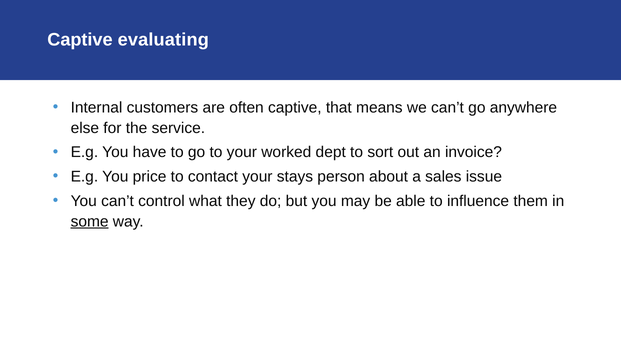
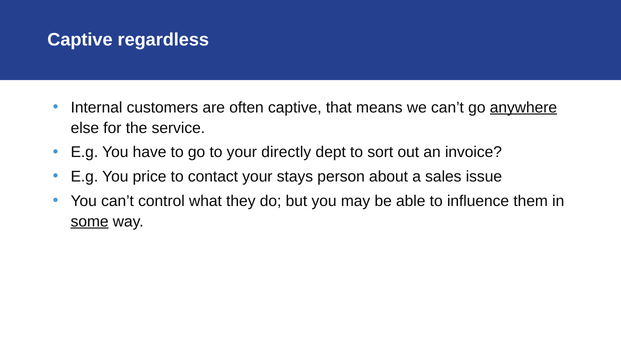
evaluating: evaluating -> regardless (163, 40)
anywhere underline: none -> present (523, 108)
worked: worked -> directly (286, 152)
